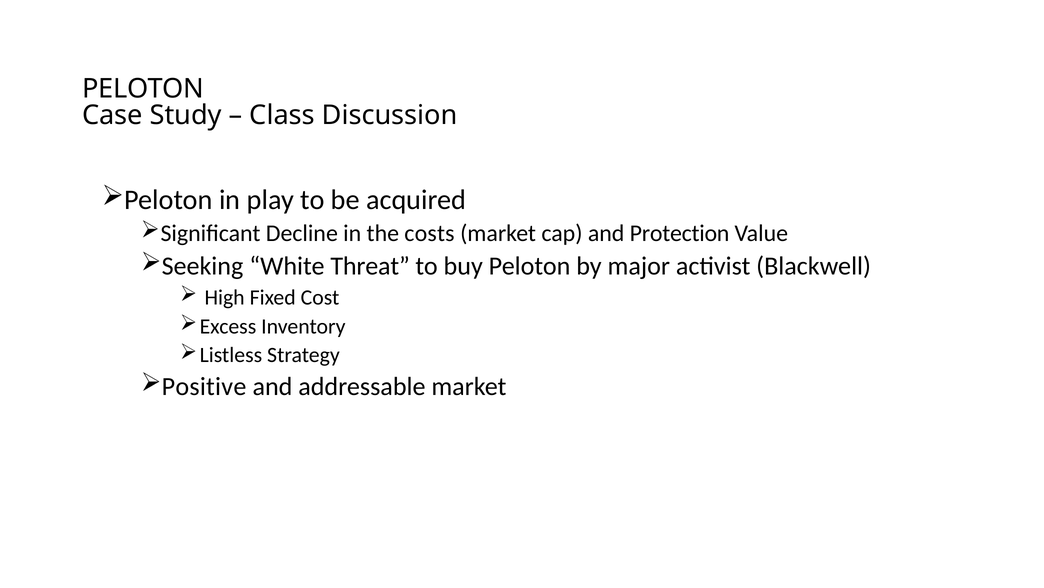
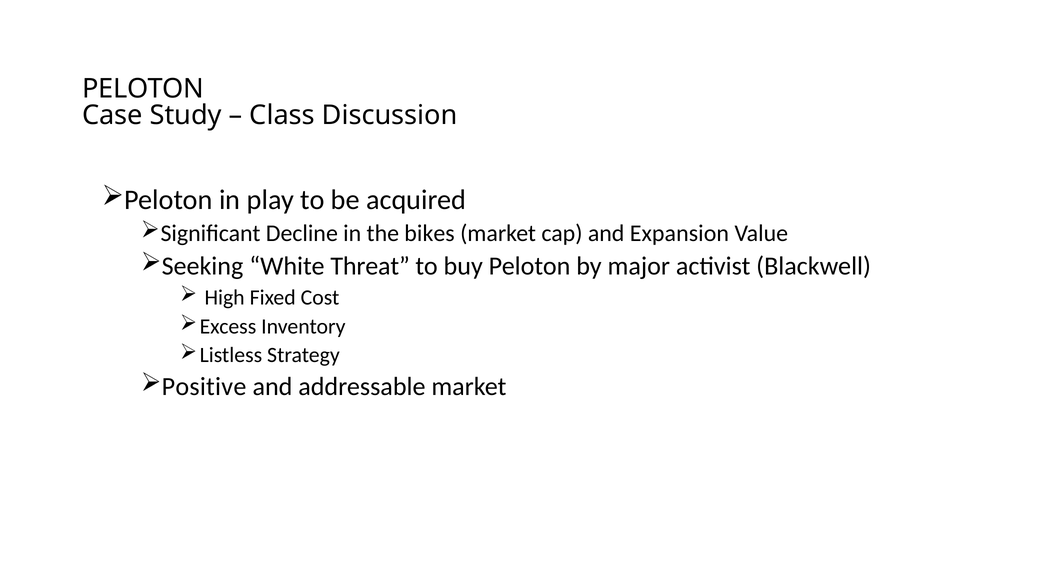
costs: costs -> bikes (430, 233)
Protection: Protection -> Expansion (679, 233)
